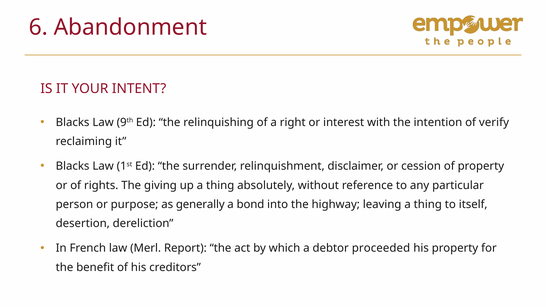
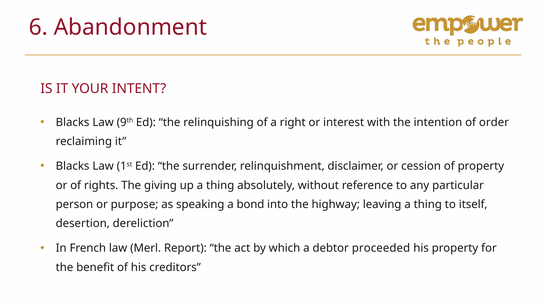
verify: verify -> order (494, 122)
generally: generally -> speaking (200, 204)
